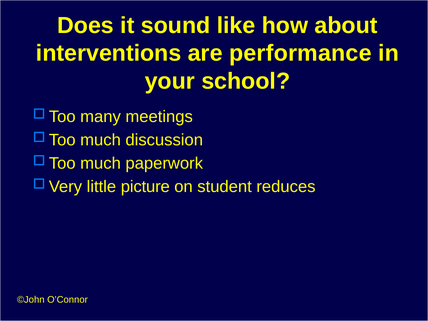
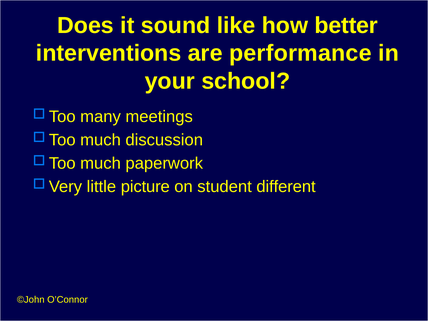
about: about -> better (346, 26)
reduces: reduces -> different (286, 187)
